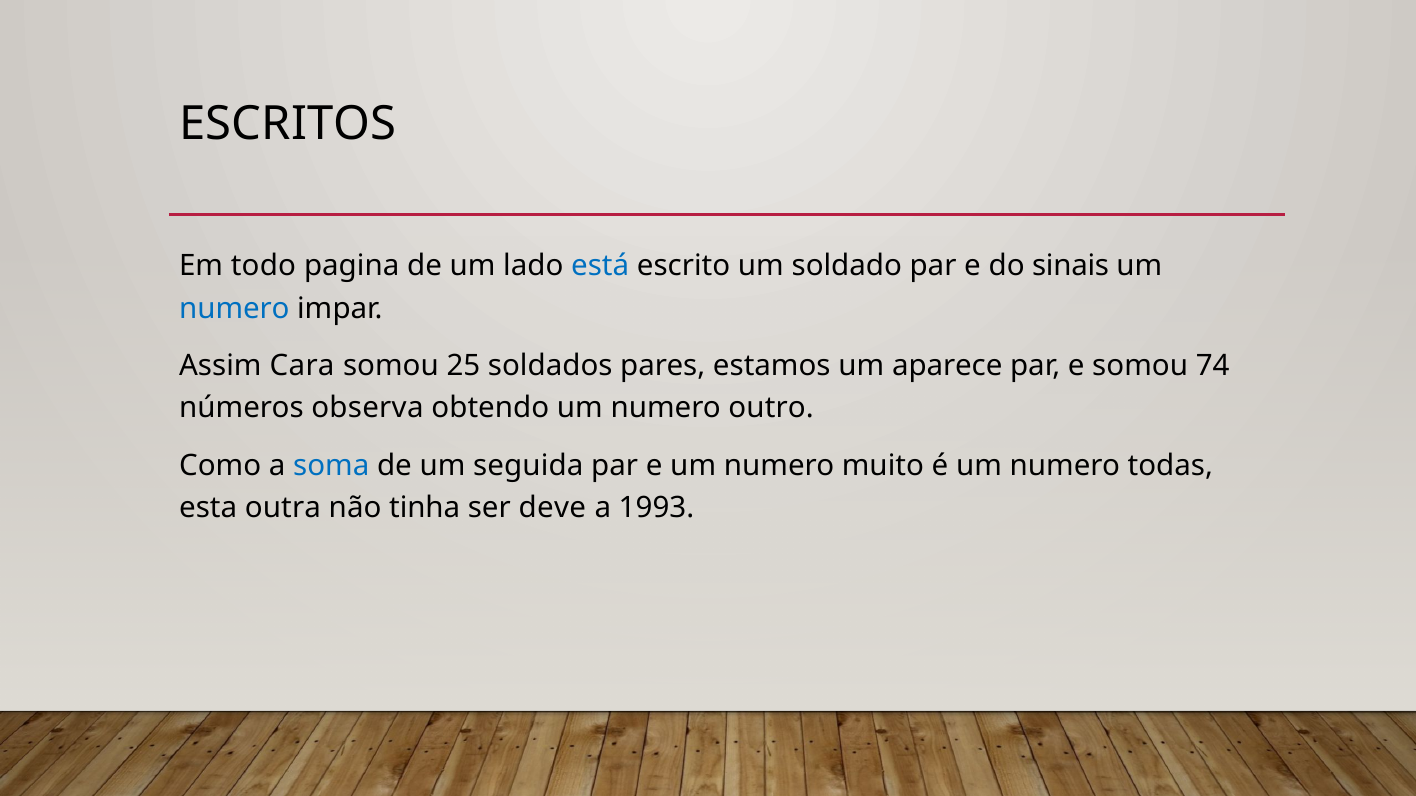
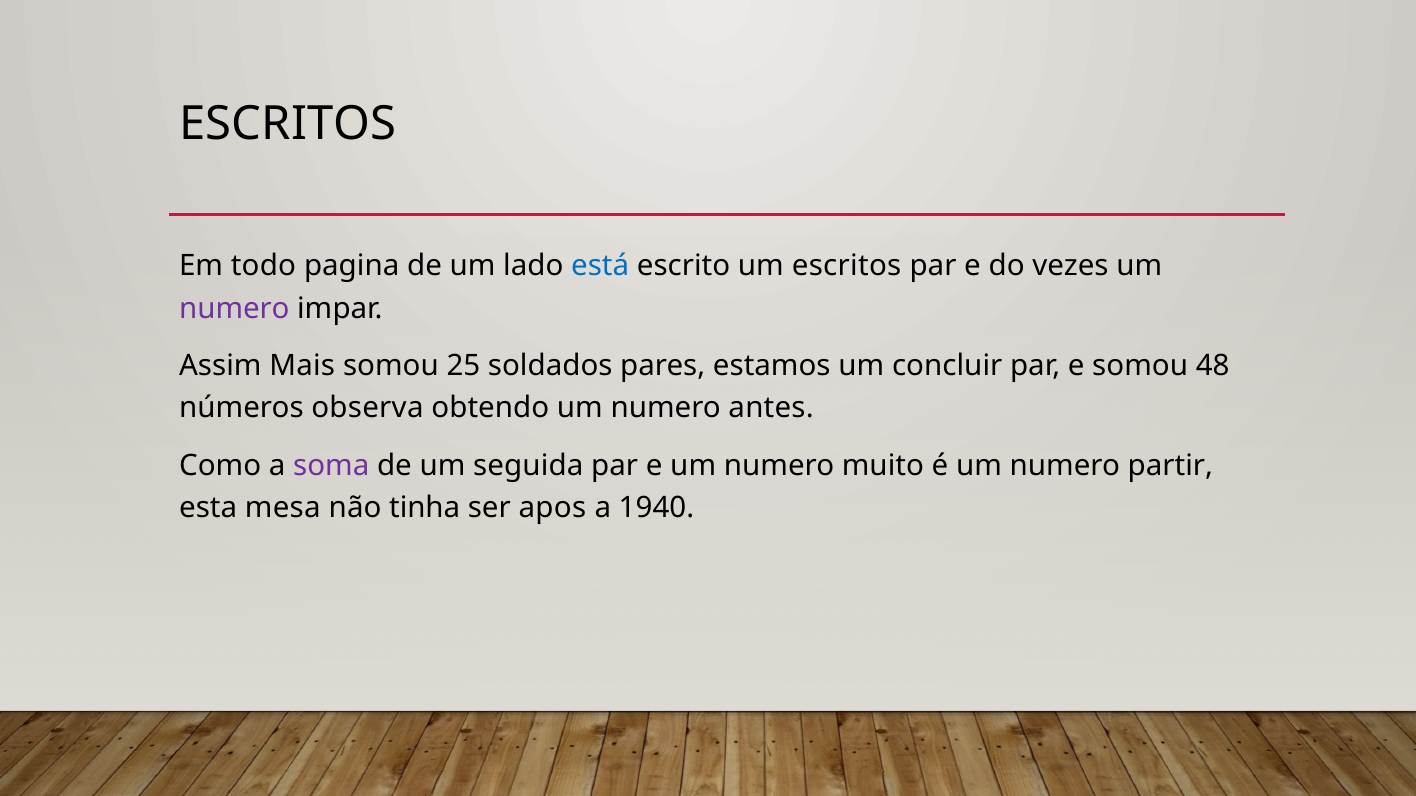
um soldado: soldado -> escritos (847, 266)
sinais: sinais -> vezes (1070, 266)
numero colour: blue -> purple (234, 309)
Cara: Cara -> Mais (302, 366)
aparece: aparece -> concluir (947, 366)
74: 74 -> 48 (1213, 366)
outro: outro -> antes (771, 408)
soma colour: blue -> purple (331, 466)
todas: todas -> partir (1170, 466)
outra: outra -> mesa (283, 508)
deve: deve -> apos (552, 508)
1993: 1993 -> 1940 (656, 508)
